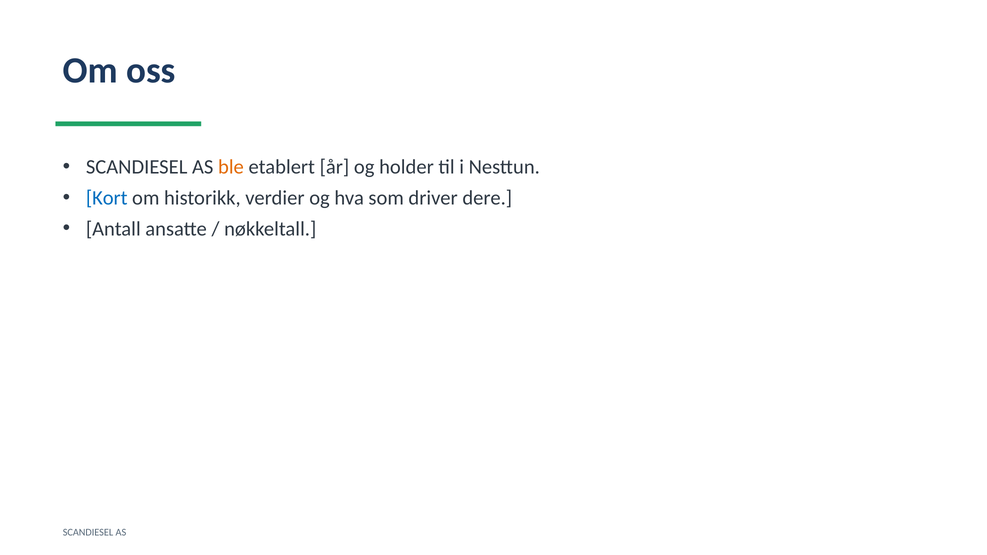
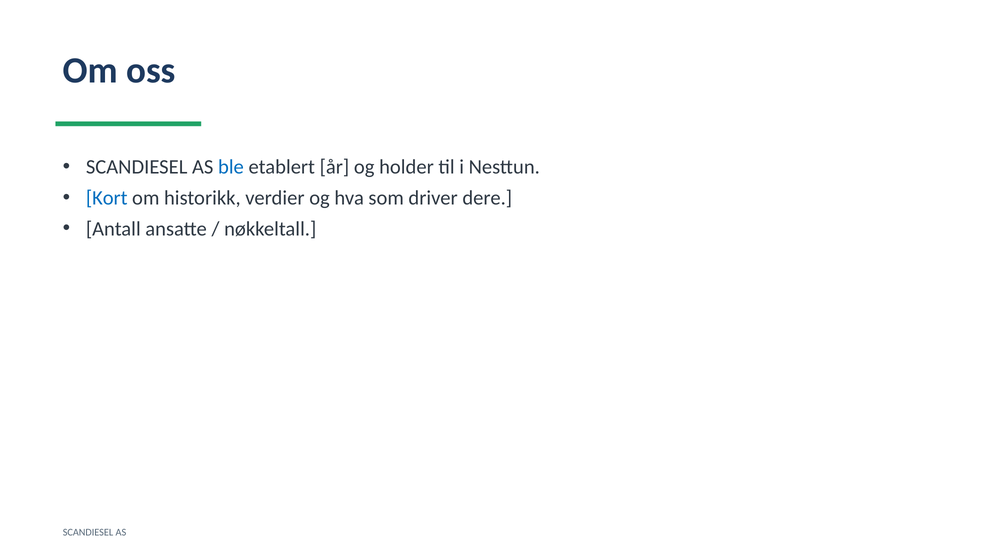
ble colour: orange -> blue (231, 167)
